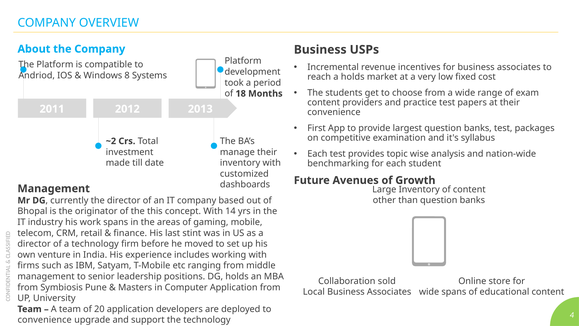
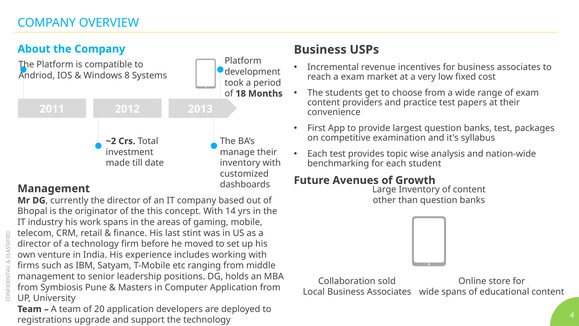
a holds: holds -> exam (353, 77)
convenience: convenience -> registrations (45, 320)
